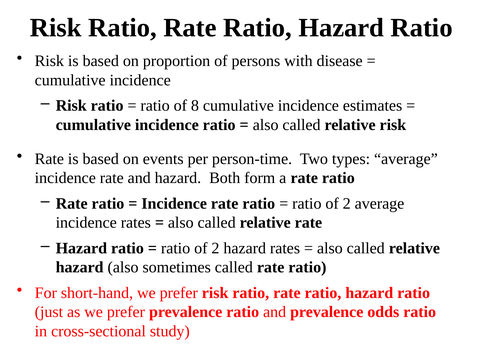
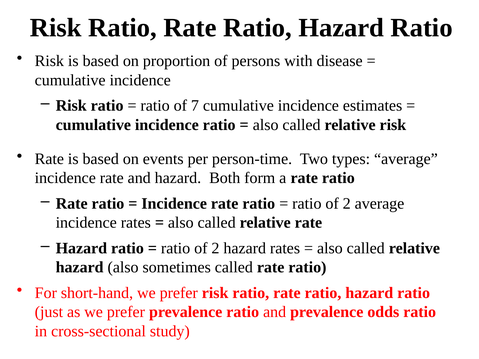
8: 8 -> 7 (195, 106)
